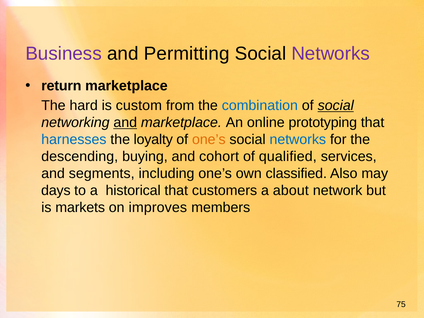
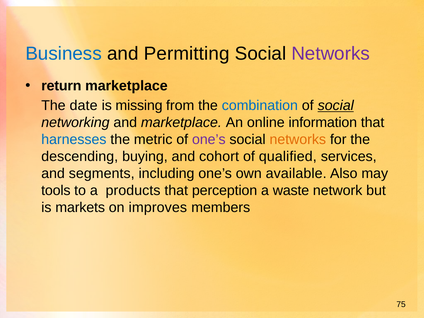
Business colour: purple -> blue (64, 54)
hard: hard -> date (84, 106)
custom: custom -> missing (139, 106)
and underline: present -> none (125, 123)
prototyping: prototyping -> information (323, 123)
loyalty: loyalty -> metric (153, 139)
one’s colour: orange -> purple (209, 139)
networks colour: blue -> orange (298, 139)
classified: classified -> available (296, 173)
days: days -> tools (56, 190)
historical: historical -> products (133, 190)
customers: customers -> perception (225, 190)
about: about -> waste (291, 190)
